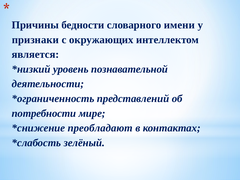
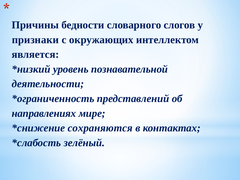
имени: имени -> слогов (179, 25)
потребности: потребности -> направлениях (44, 113)
преобладают: преобладают -> сохраняются (100, 128)
